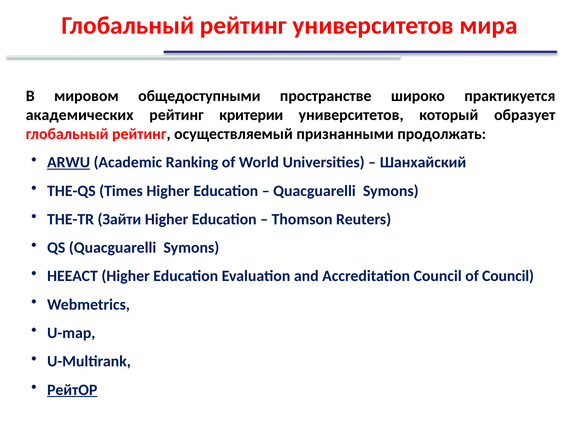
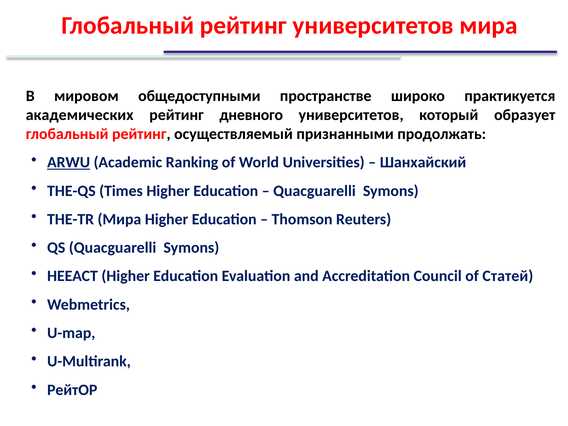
критерии: критерии -> дневного (251, 115)
THE-TR Зайти: Зайти -> Мира (119, 219)
of Council: Council -> Статей (508, 276)
РейтОР underline: present -> none (72, 390)
